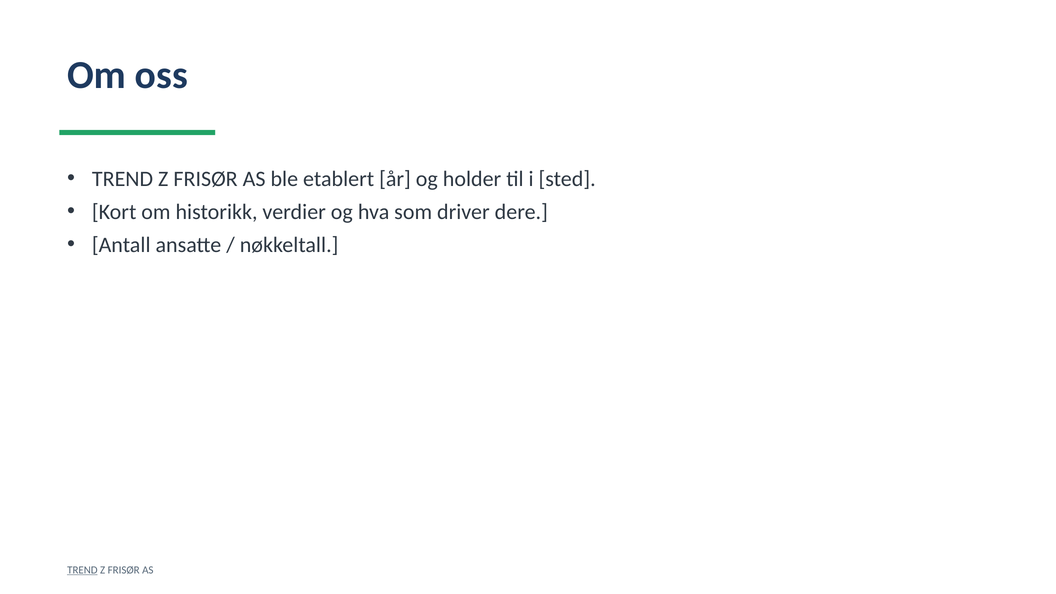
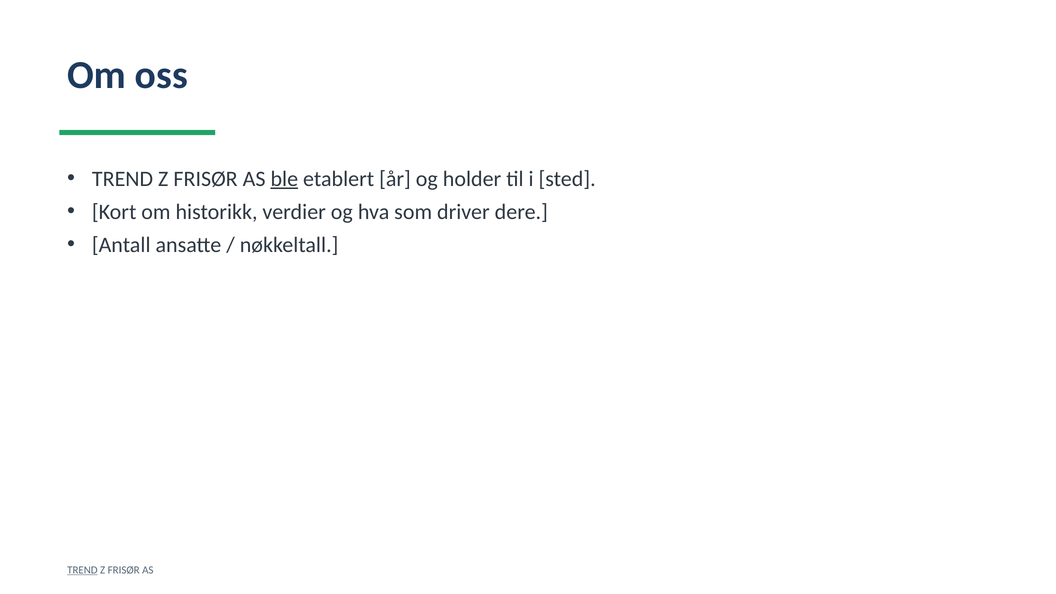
ble underline: none -> present (284, 179)
